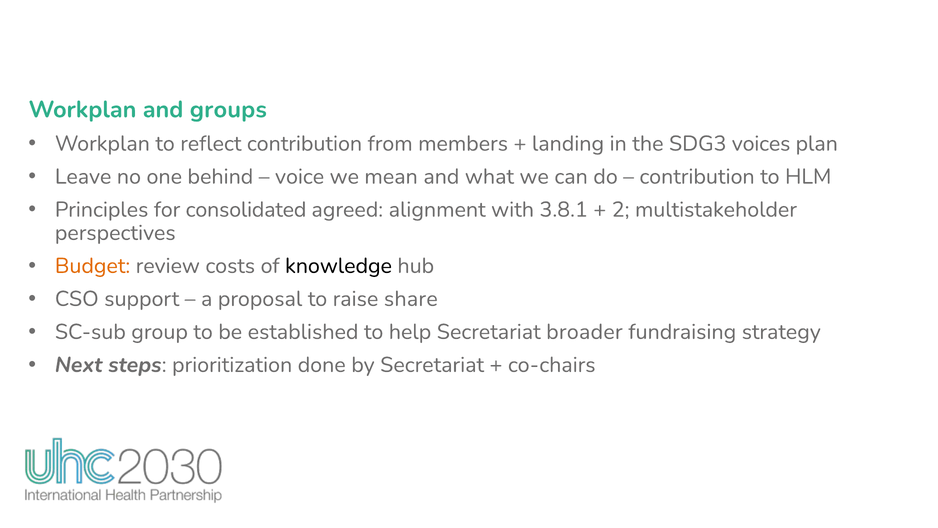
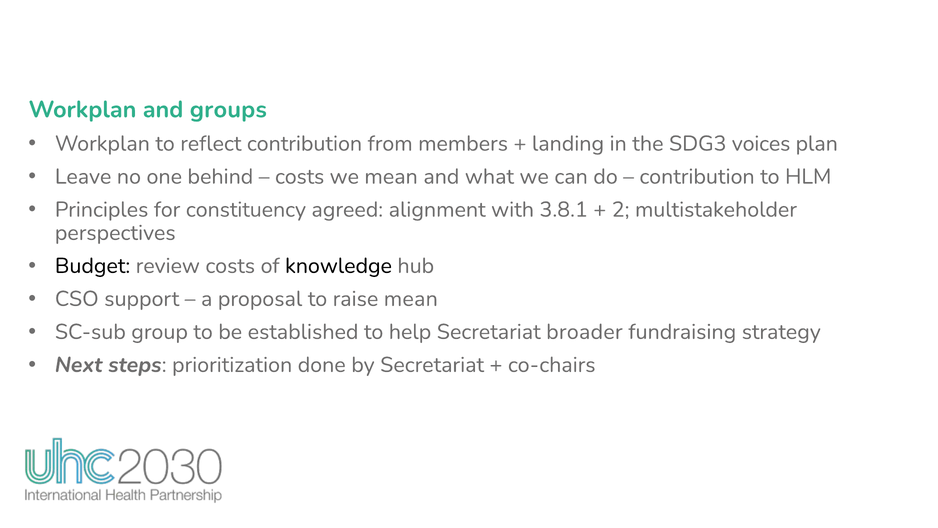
voice: voice -> costs (300, 176)
consolidated: consolidated -> constituency (246, 209)
Budget colour: orange -> black (93, 266)
raise share: share -> mean (411, 299)
